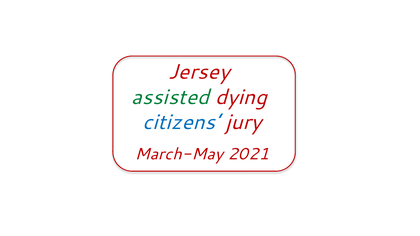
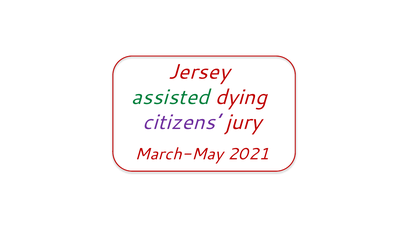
citizens colour: blue -> purple (181, 123)
